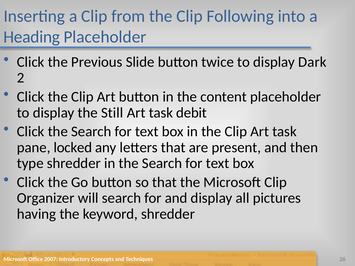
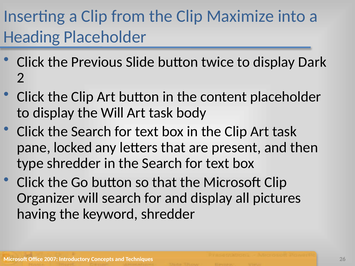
Following: Following -> Maximize (240, 16)
the Still: Still -> Will (112, 113)
debit: debit -> body (191, 113)
